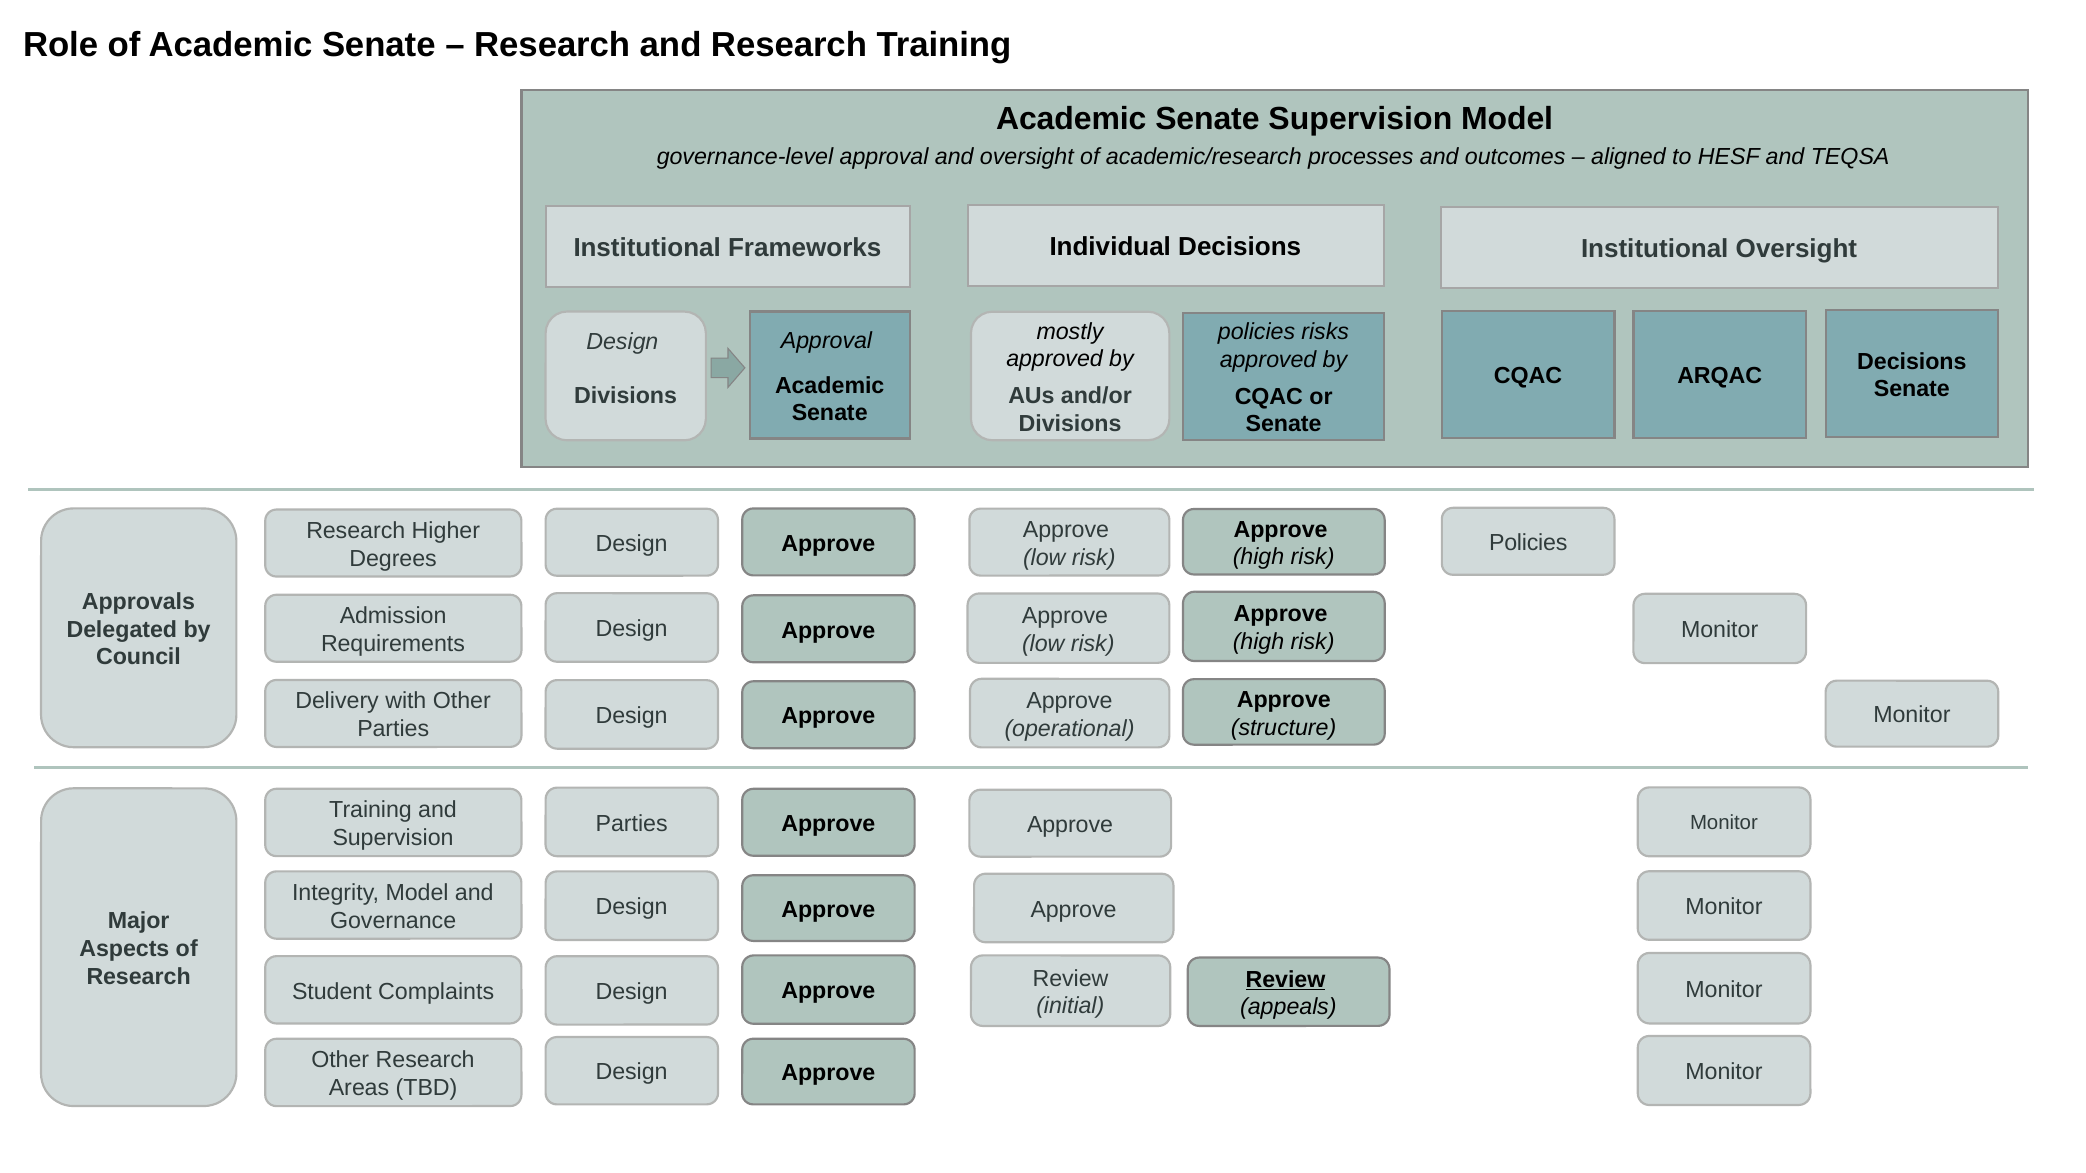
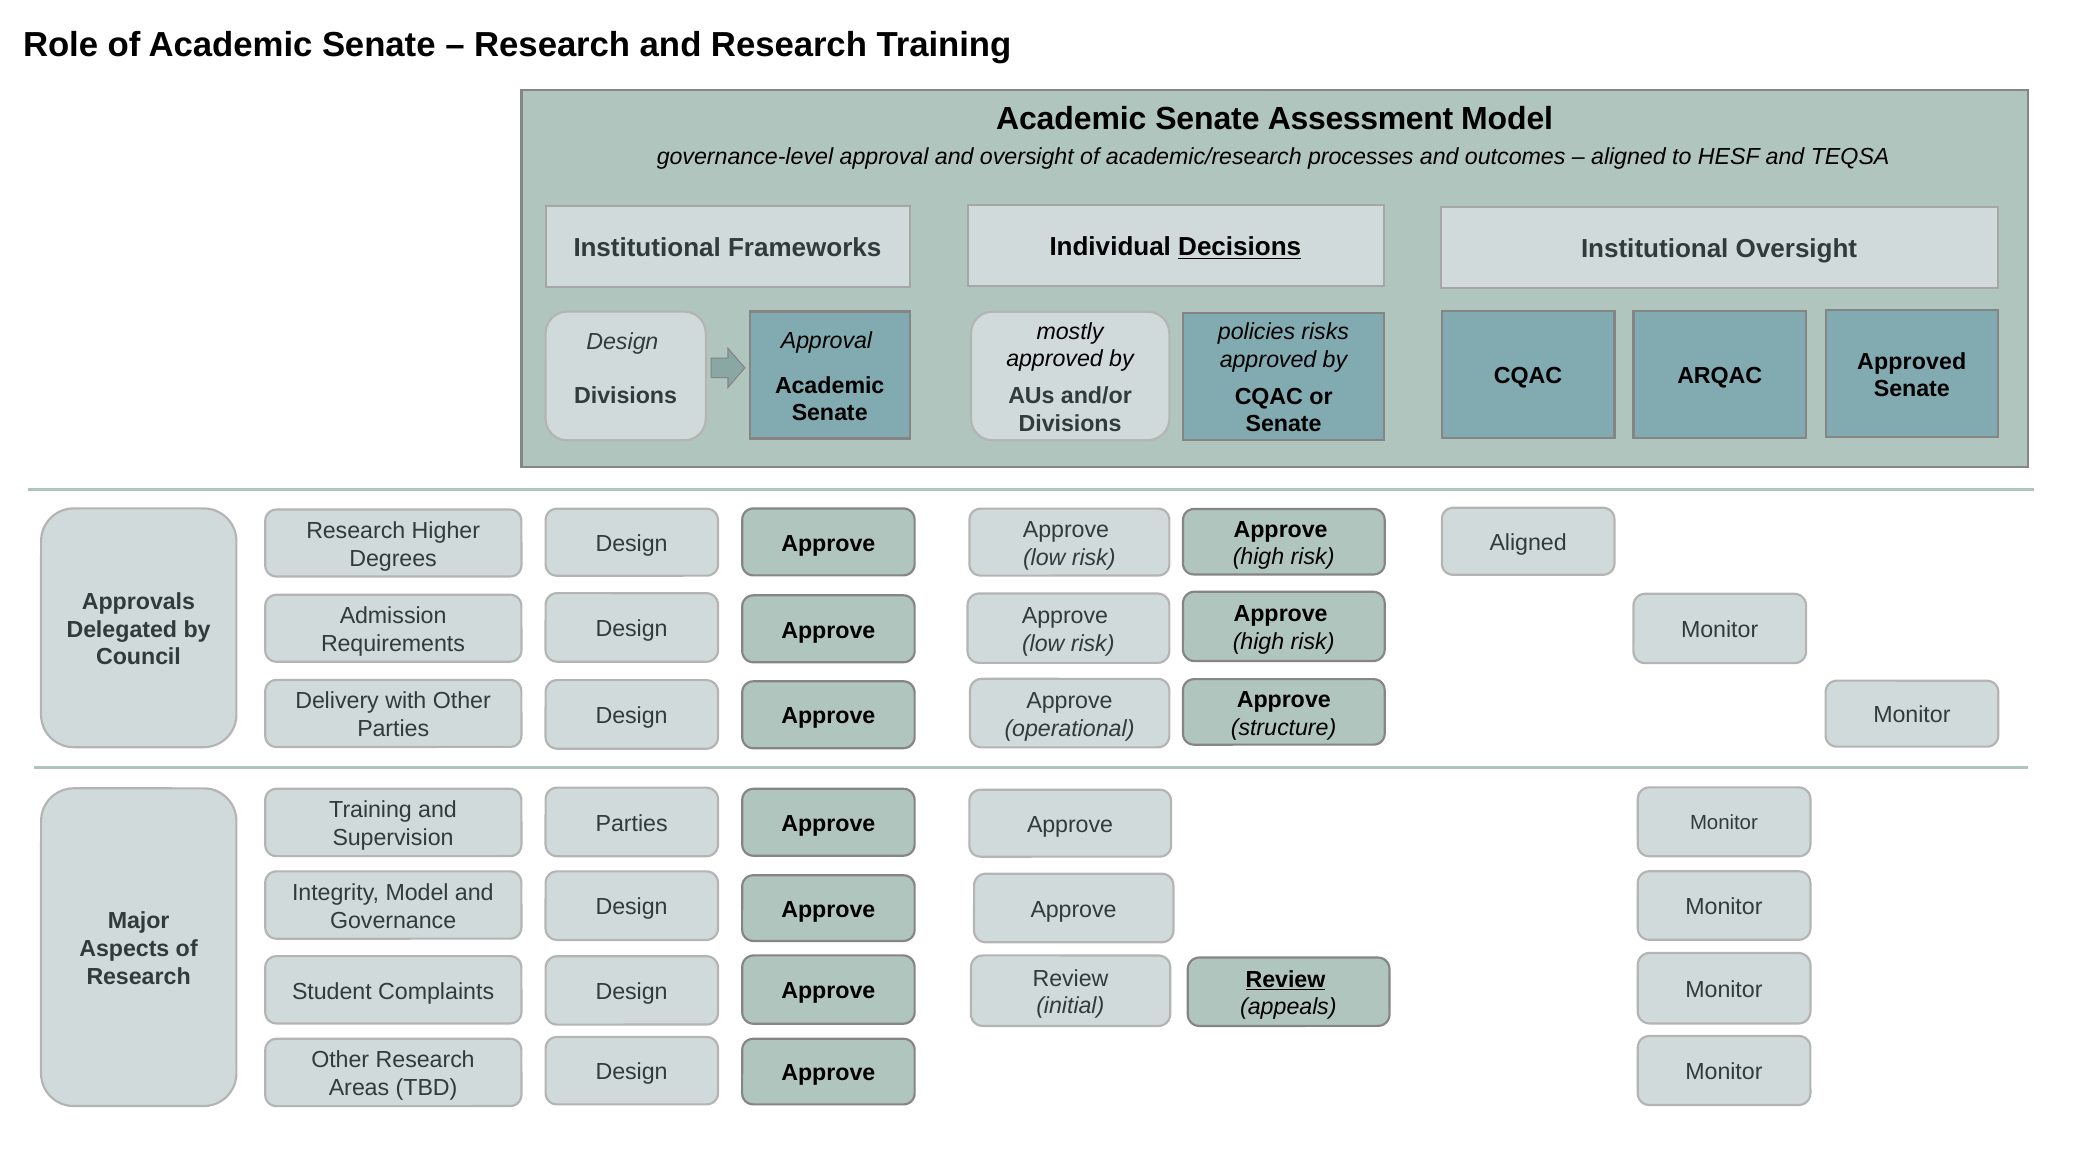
Senate Supervision: Supervision -> Assessment (1361, 119)
Decisions underline: none -> present (1240, 247)
Decisions: Decisions -> Approved (1912, 362)
Policies: Policies -> Aligned (1528, 543)
